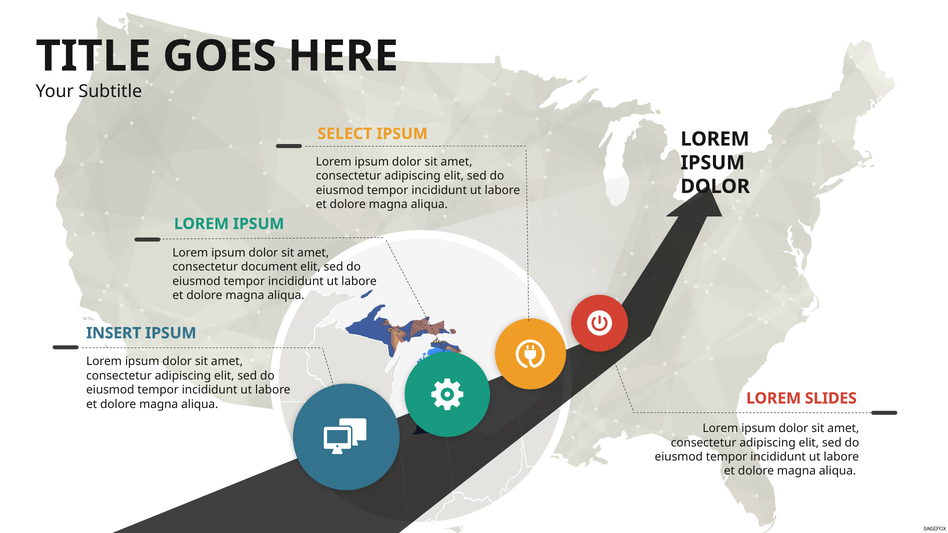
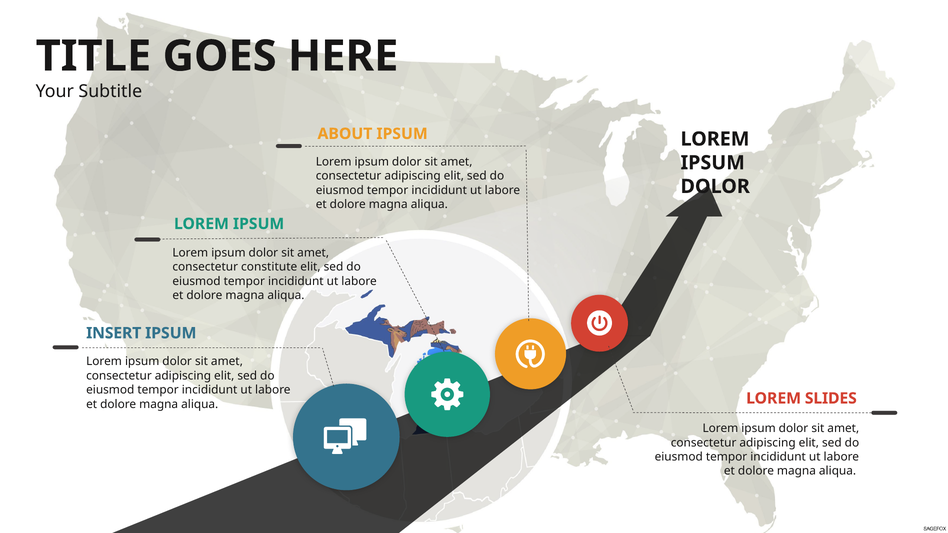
SELECT: SELECT -> ABOUT (345, 134)
document: document -> constitute (269, 267)
